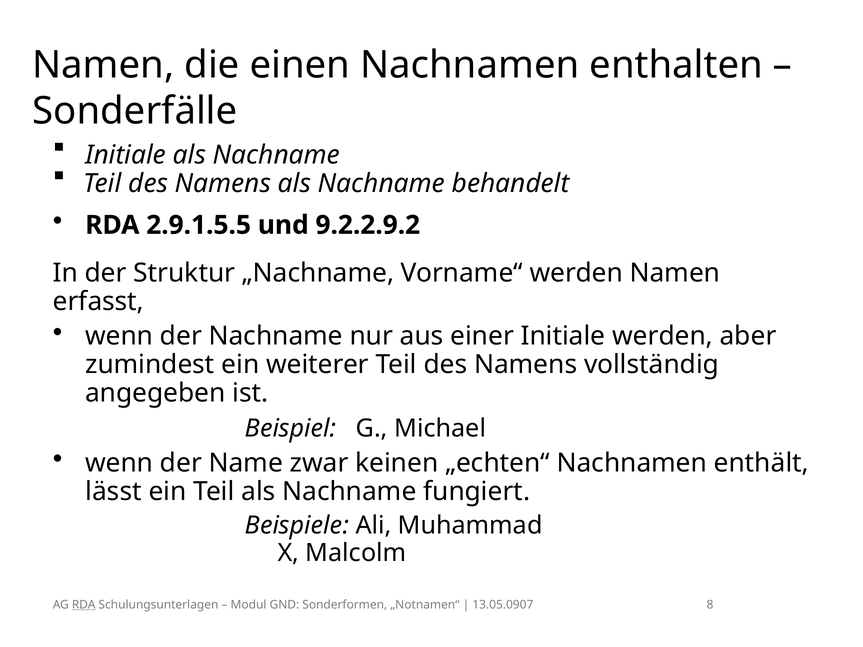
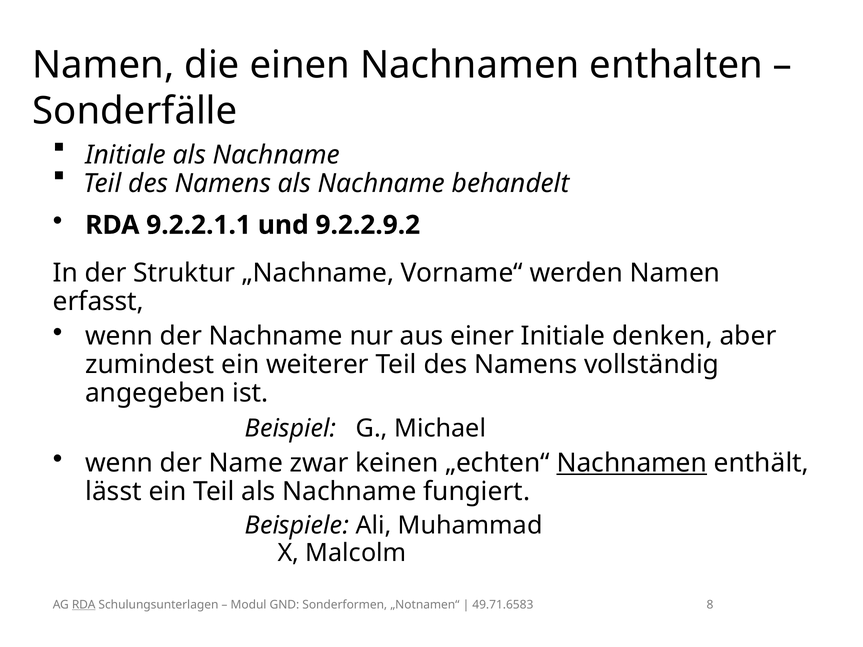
2.9.1.5.5: 2.9.1.5.5 -> 9.2.2.1.1 (199, 225)
Initiale werden: werden -> denken (662, 336)
Nachnamen underline: none -> present (632, 463)
13.05.0907: 13.05.0907 -> 49.71.6583 (503, 605)
